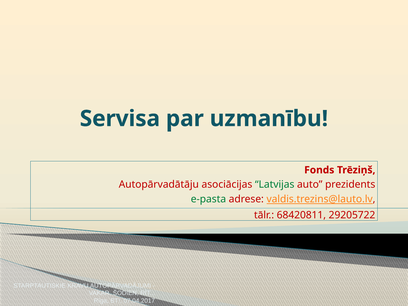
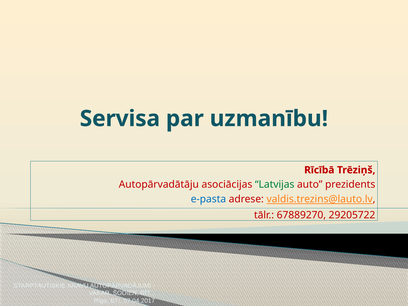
Fonds: Fonds -> Rīcībā (319, 170)
e-pasta colour: green -> blue (208, 199)
68420811: 68420811 -> 67889270 (301, 215)
